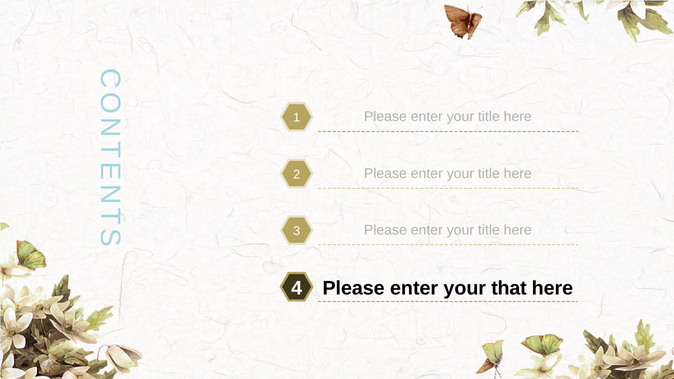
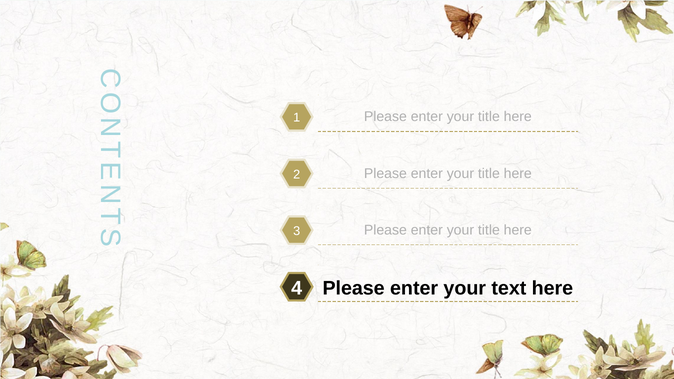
that: that -> text (509, 288)
